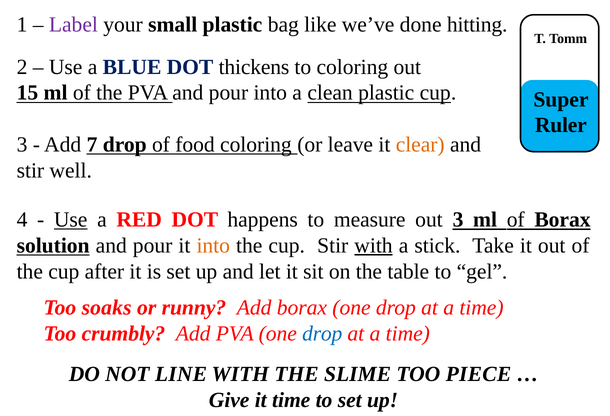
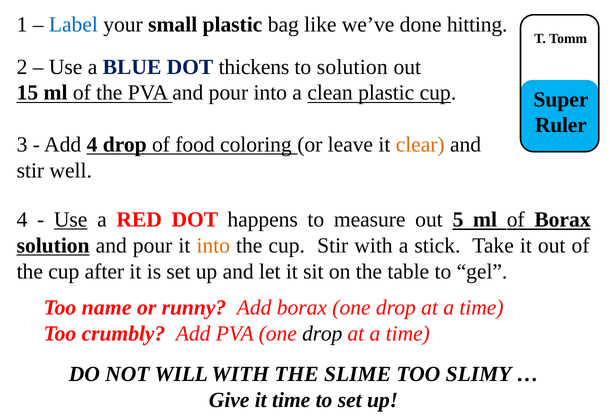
Label colour: purple -> blue (73, 24)
to coloring: coloring -> solution (352, 67)
Add 7: 7 -> 4 (92, 145)
out 3: 3 -> 5 (458, 220)
with underline: present -> none (374, 246)
soaks: soaks -> name (107, 308)
drop colour: blue -> black (322, 333)
LINE: LINE -> WILL (181, 374)
PIECE: PIECE -> SLIMY (479, 374)
